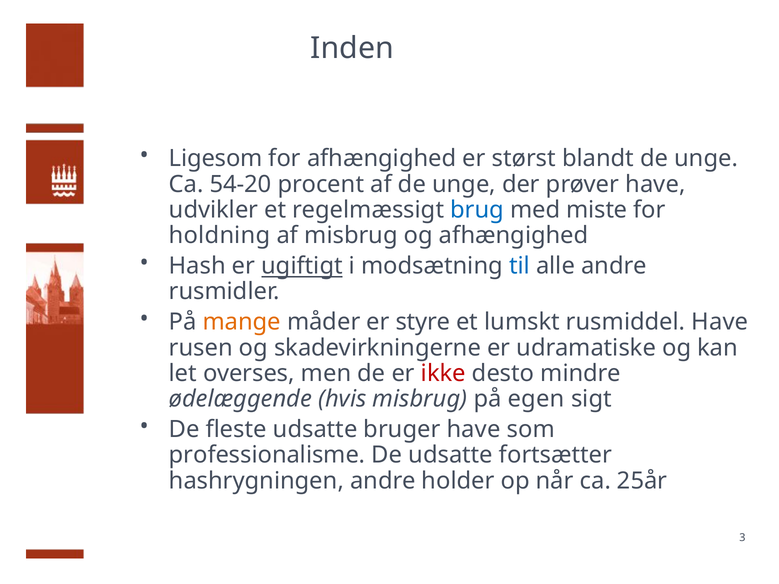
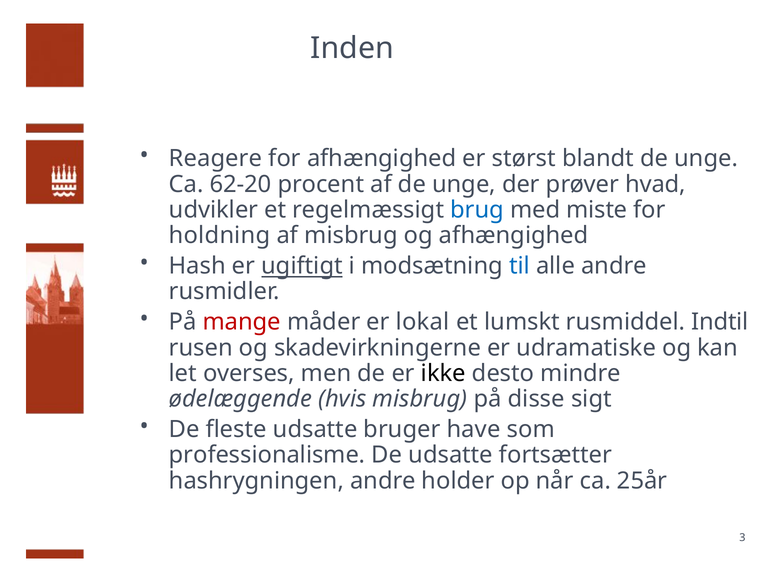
Ligesom: Ligesom -> Reagere (216, 159)
54-20: 54-20 -> 62-20 (241, 184)
prøver have: have -> hvad (656, 184)
mange colour: orange -> red (242, 322)
styre: styre -> lokal (423, 322)
rusmiddel Have: Have -> Indtil (720, 322)
ikke colour: red -> black (443, 374)
egen: egen -> disse (536, 399)
